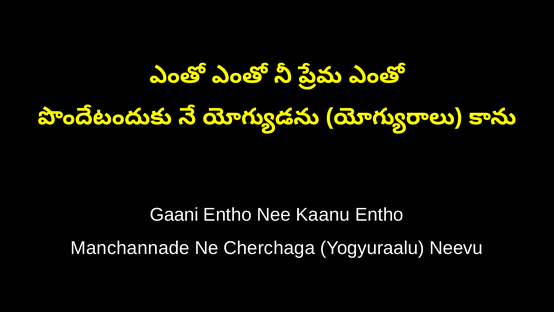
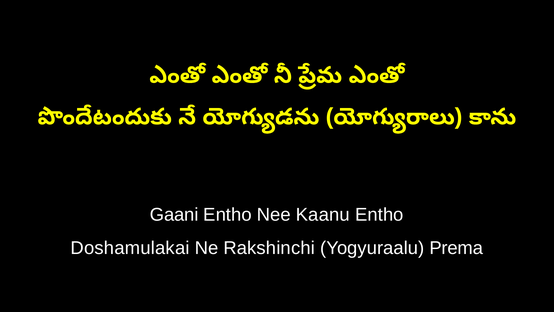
Manchannade: Manchannade -> Doshamulakai (130, 248)
Cherchaga: Cherchaga -> Rakshinchi (269, 248)
Neevu: Neevu -> Prema (456, 248)
